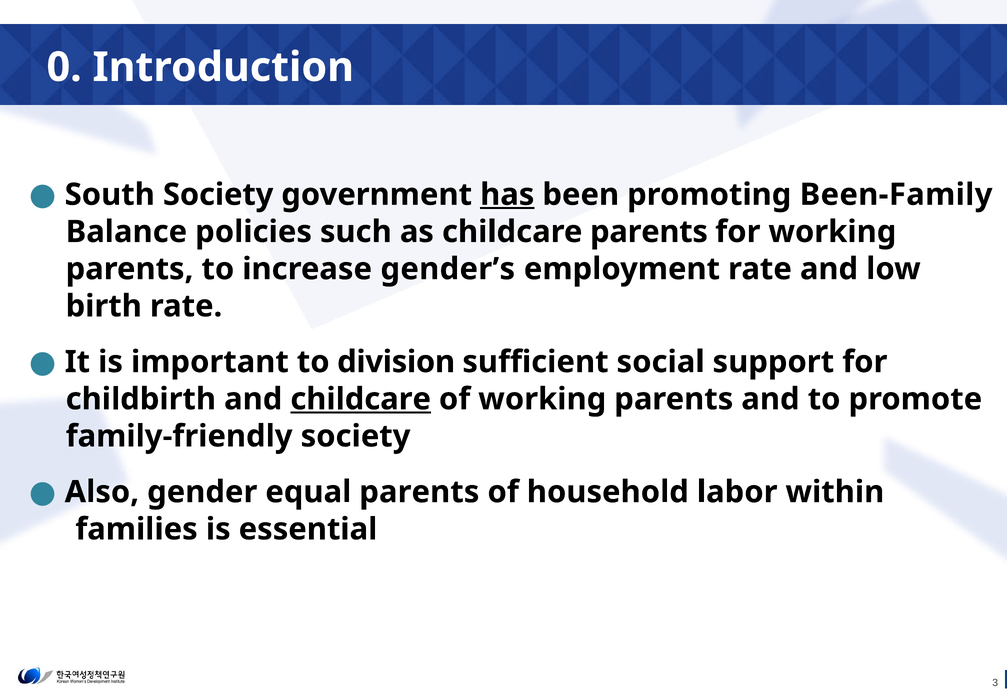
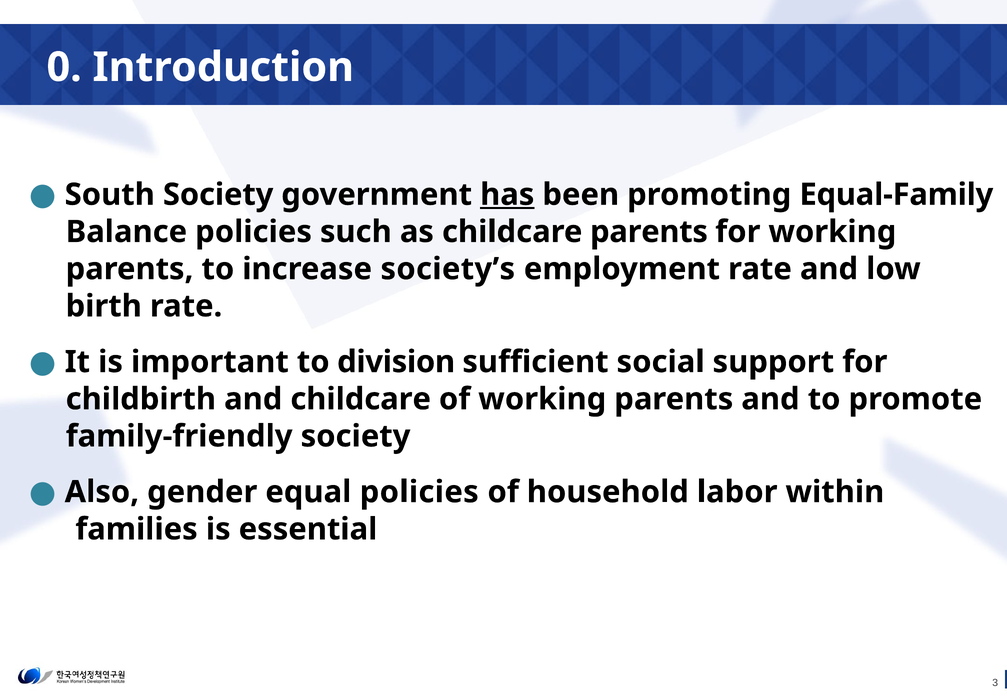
Been-Family: Been-Family -> Equal-Family (896, 195)
gender’s: gender’s -> society’s (448, 269)
childcare underline: present -> none (361, 399)
equal parents: parents -> policies (419, 492)
